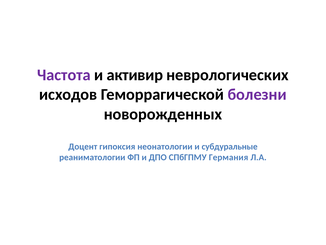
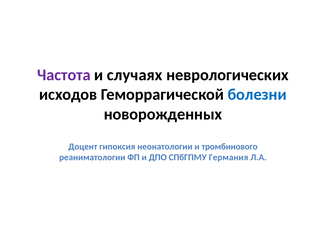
активир: активир -> случаях (135, 75)
болезни colour: purple -> blue (257, 94)
субдуральные: субдуральные -> тромбинового (230, 146)
